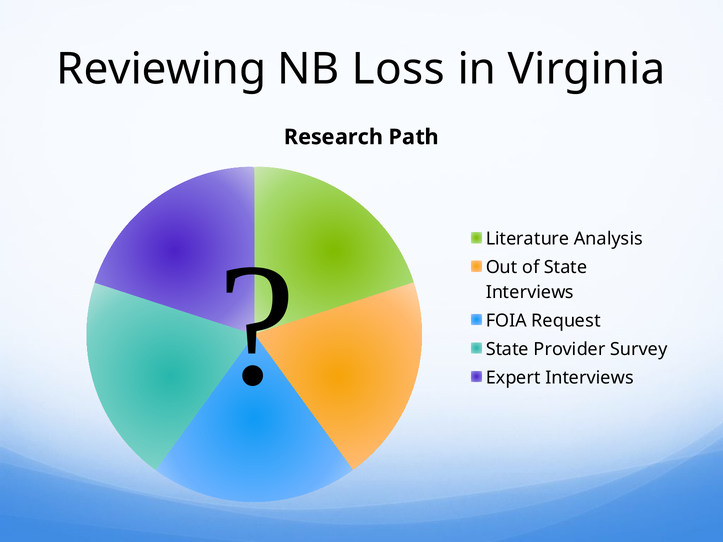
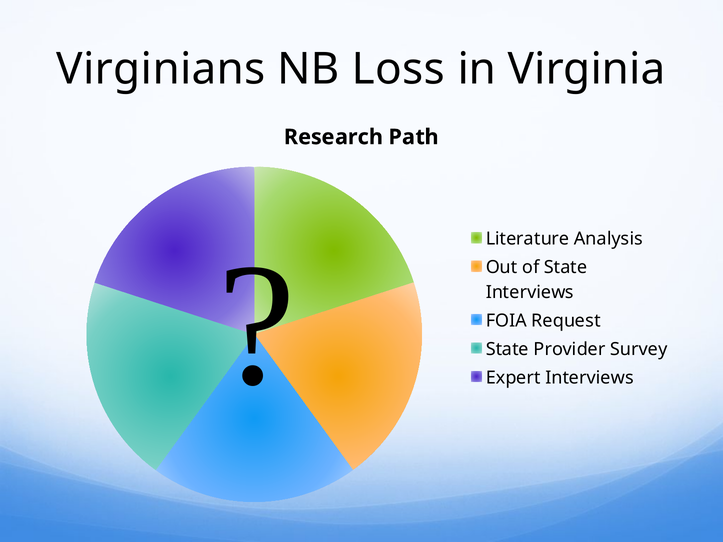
Reviewing: Reviewing -> Virginians (161, 69)
